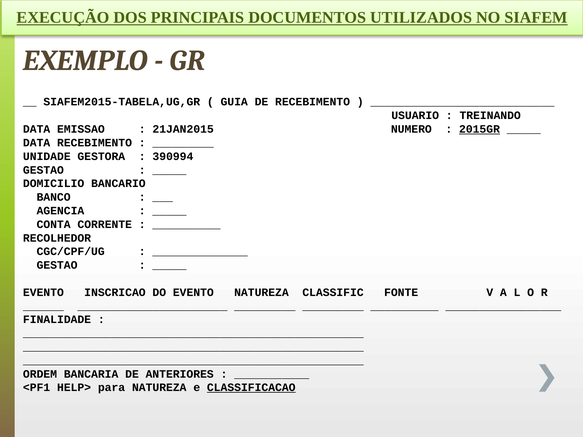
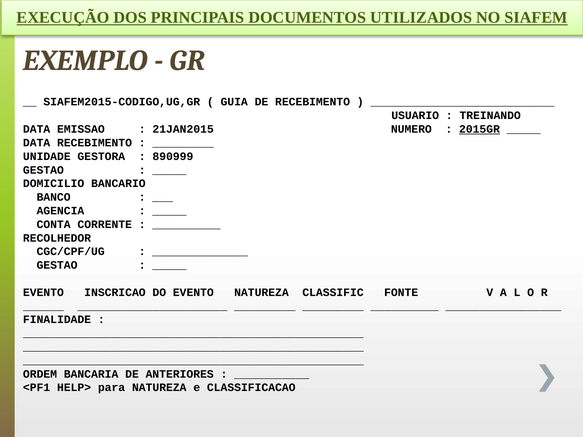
SIAFEM2015-TABELA,UG,GR: SIAFEM2015-TABELA,UG,GR -> SIAFEM2015-CODIGO,UG,GR (122, 102)
390994: 390994 -> 890999 (173, 156)
CLASSIFICACAO underline: present -> none (251, 388)
